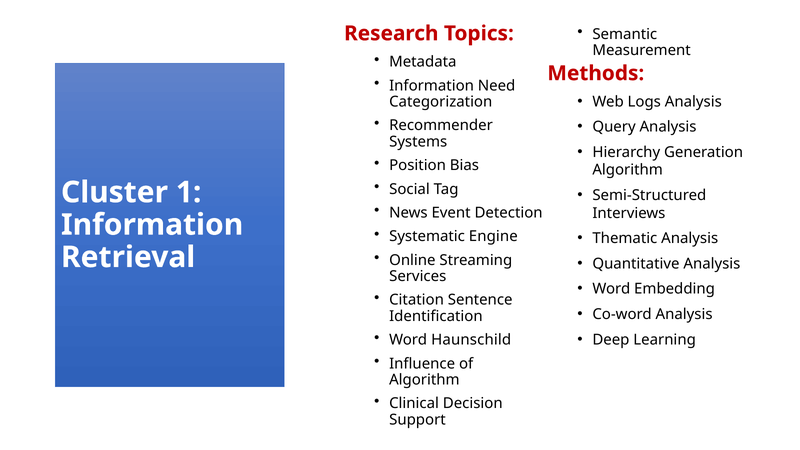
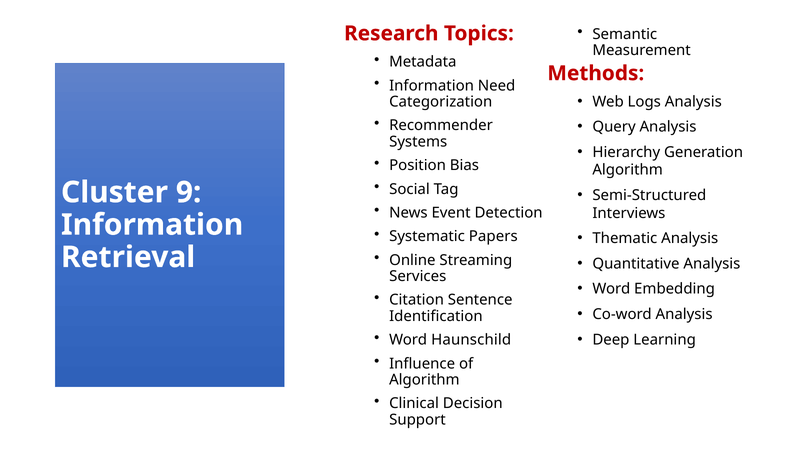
1: 1 -> 9 (189, 192)
Engine: Engine -> Papers (493, 236)
